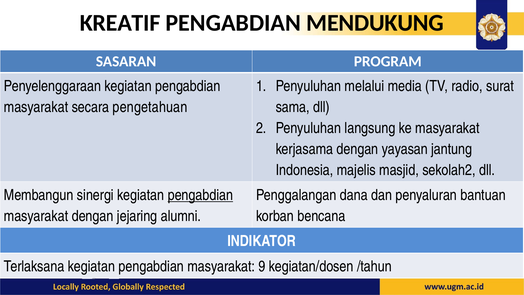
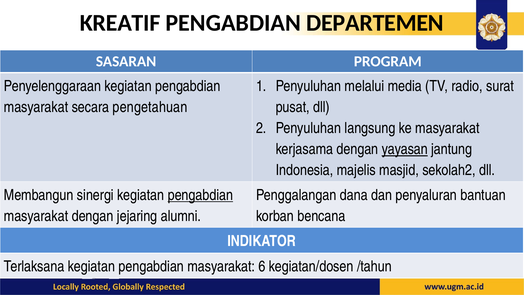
MENDUKUNG: MENDUKUNG -> DEPARTEMEN (375, 23)
sama: sama -> pusat (293, 107)
yayasan underline: none -> present (405, 149)
9: 9 -> 6 (262, 266)
